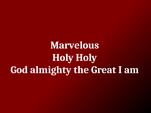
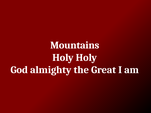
Marvelous: Marvelous -> Mountains (75, 45)
